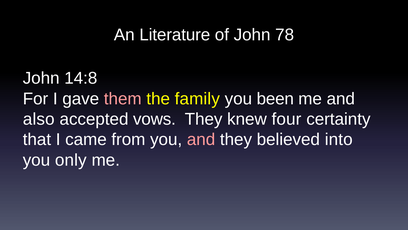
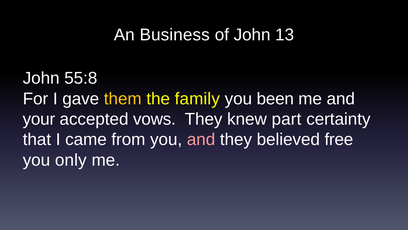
Literature: Literature -> Business (175, 35)
78: 78 -> 13 (285, 35)
14:8: 14:8 -> 55:8 (81, 78)
them colour: pink -> yellow (123, 99)
also: also -> your (39, 119)
four: four -> part (286, 119)
into: into -> free (339, 139)
